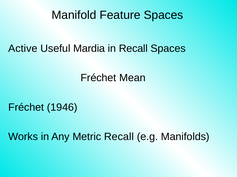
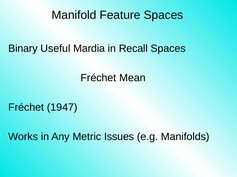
Active: Active -> Binary (23, 49)
1946: 1946 -> 1947 (62, 108)
Metric Recall: Recall -> Issues (119, 137)
